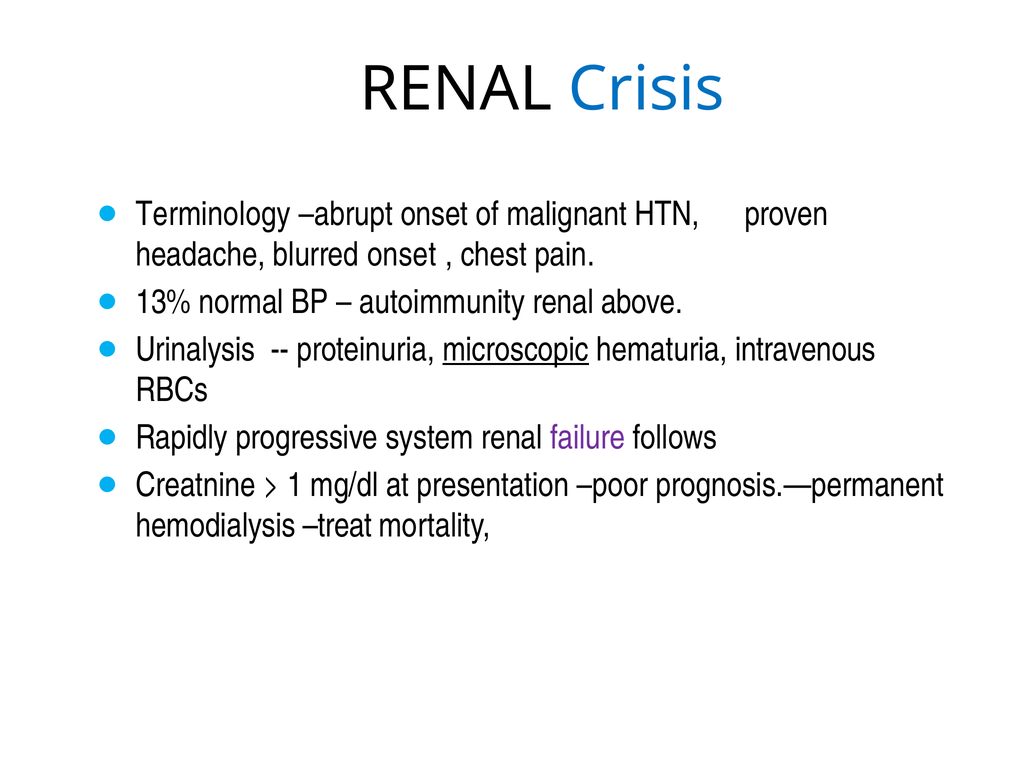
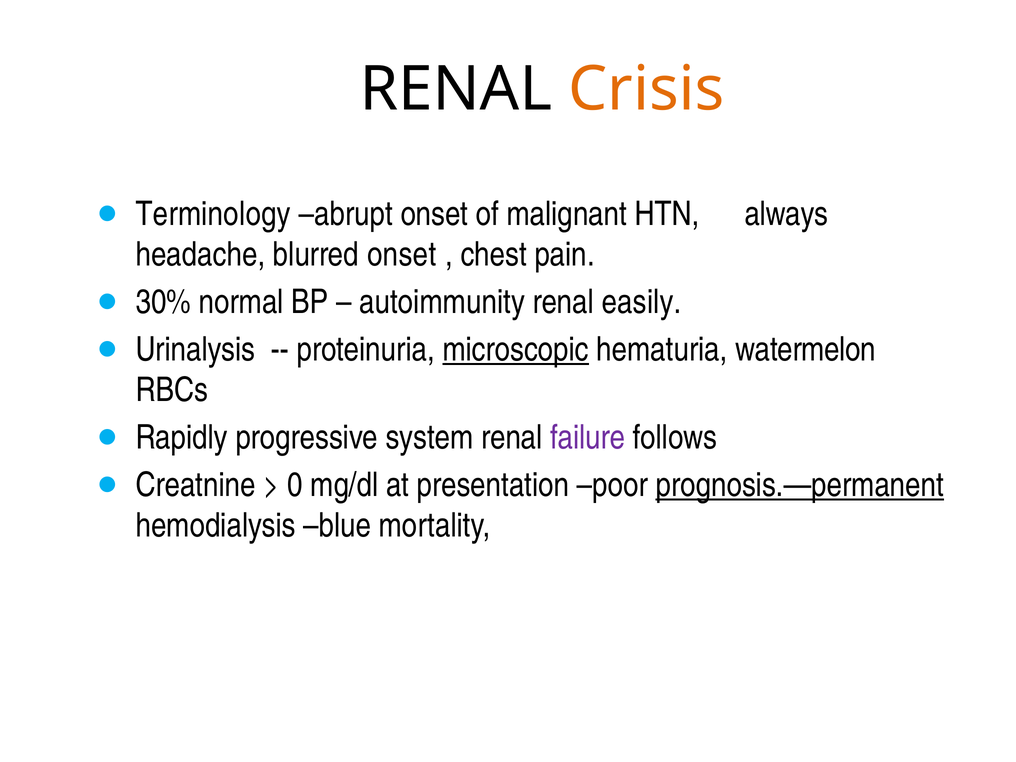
Crisis colour: blue -> orange (646, 89)
proven: proven -> always (786, 214)
13%: 13% -> 30% (163, 302)
above: above -> easily (642, 302)
intravenous: intravenous -> watermelon (805, 349)
1: 1 -> 0 (295, 485)
prognosis.—permanent underline: none -> present (800, 485)
treat: treat -> blue (337, 526)
